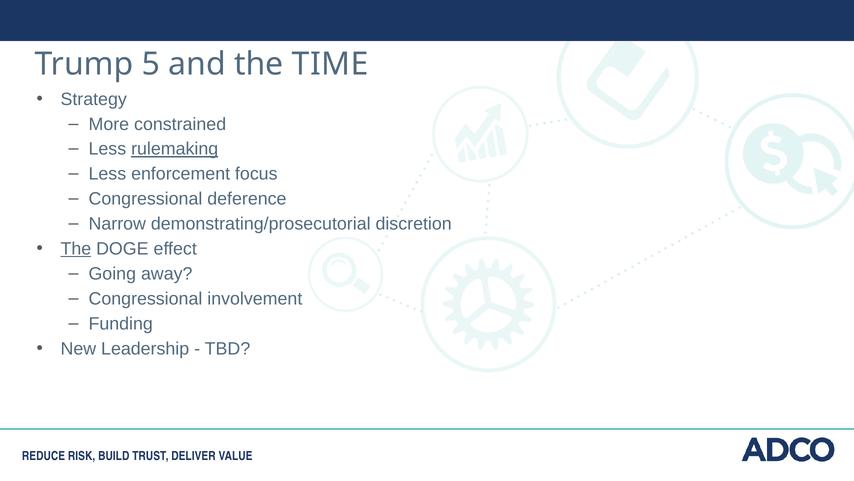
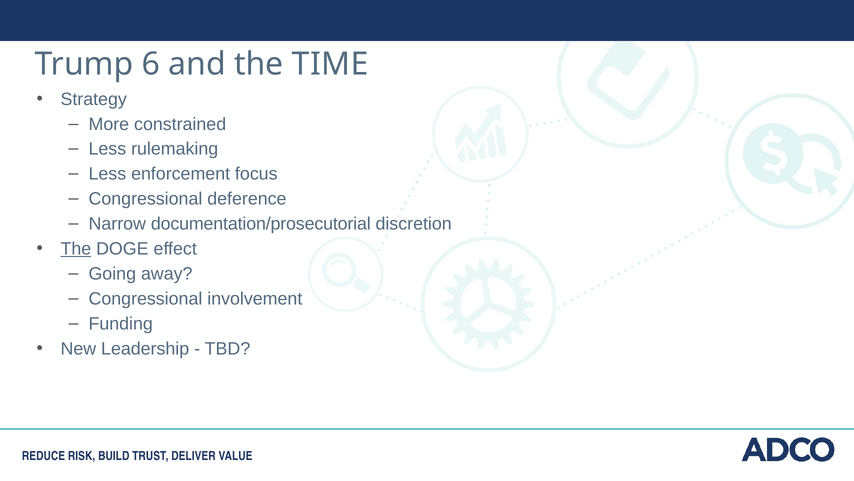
5: 5 -> 6 (151, 64)
rulemaking underline: present -> none (175, 149)
demonstrating/prosecutorial: demonstrating/prosecutorial -> documentation/prosecutorial (261, 224)
